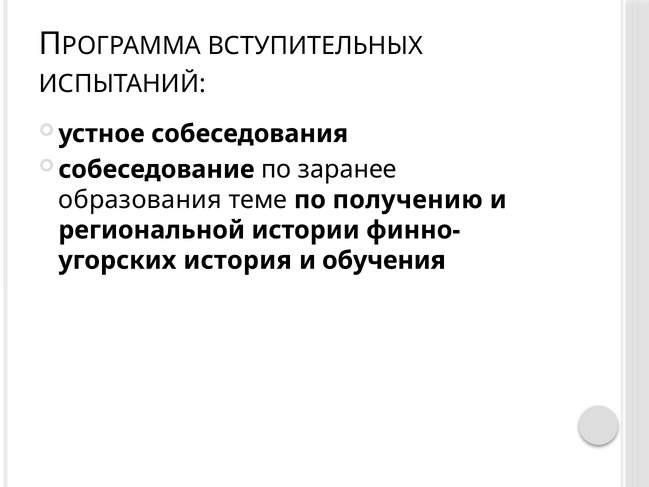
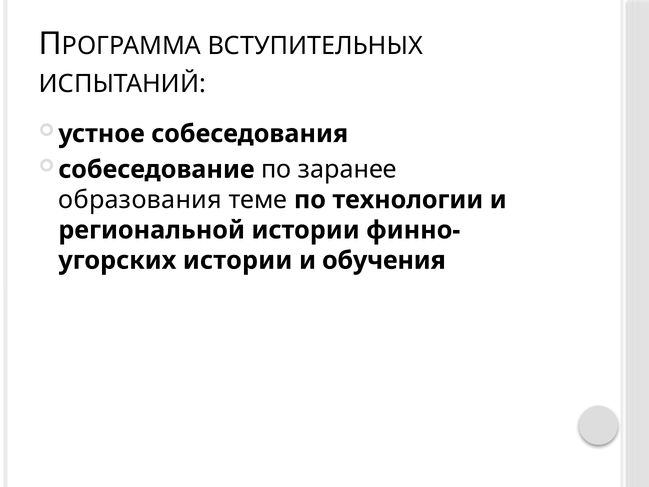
получению: получению -> технологии (408, 200)
история: история -> истории (238, 260)
